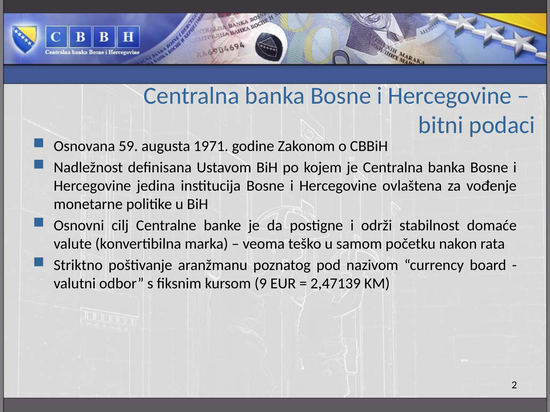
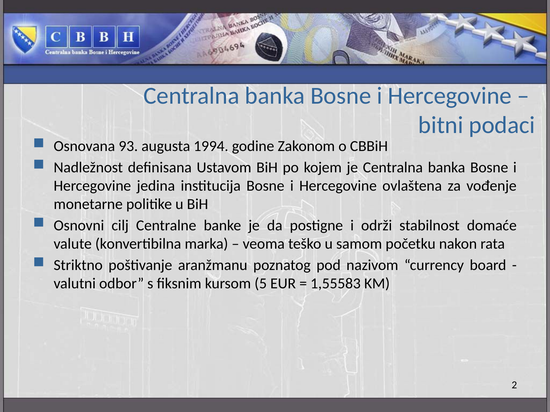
59: 59 -> 93 (128, 146)
1971: 1971 -> 1994 (211, 146)
9: 9 -> 5 (261, 284)
2,47139: 2,47139 -> 1,55583 (336, 284)
